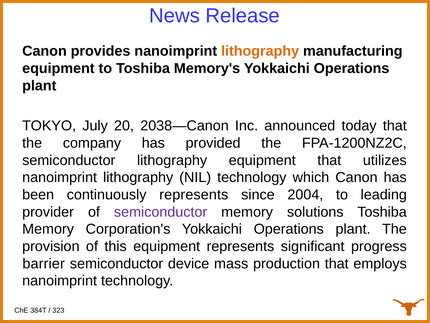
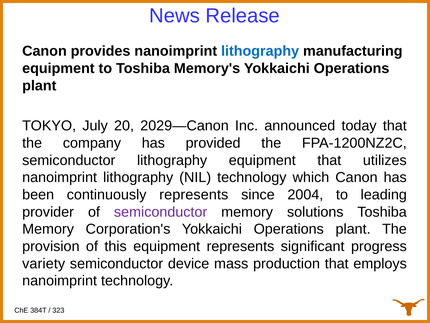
lithography colour: orange -> blue (260, 51)
2038—Canon: 2038—Canon -> 2029—Canon (185, 126)
barrier: barrier -> variety (44, 263)
